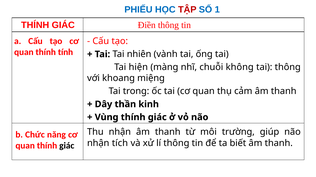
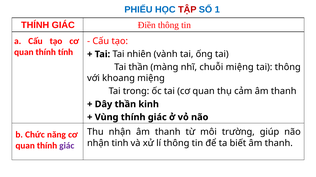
Tai hiện: hiện -> thần (138, 67)
chuỗi không: không -> miệng (240, 67)
tích: tích -> tinh (120, 144)
giác colour: black -> purple (67, 146)
